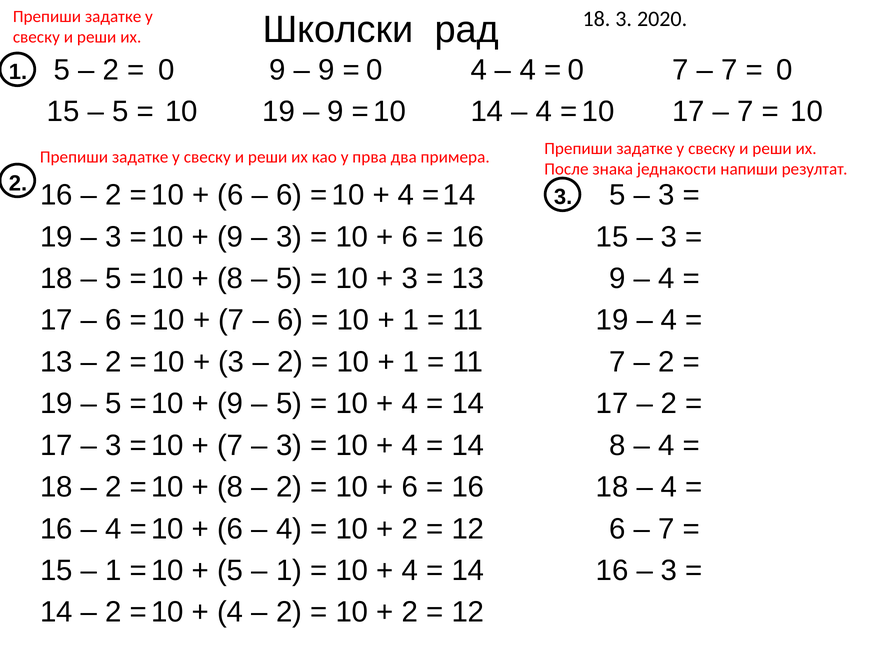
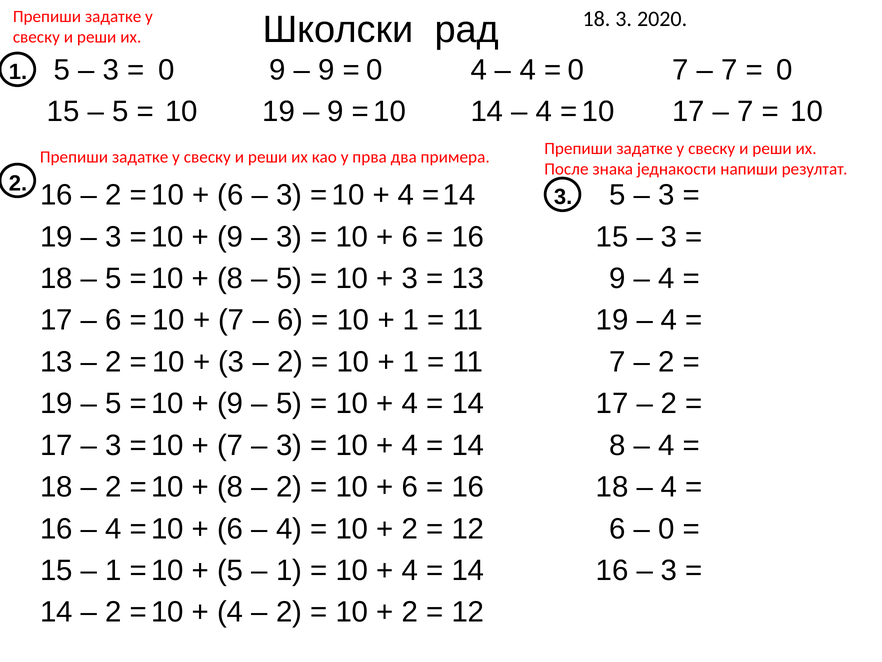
2: 2 -> 3 (111, 70)
6: 6 -> 3 (289, 195)
7: 7 -> 0 (667, 528)
